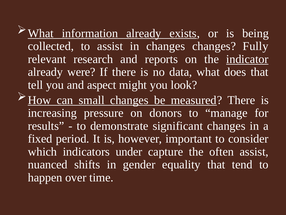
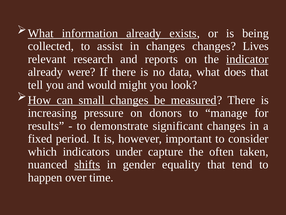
Fully: Fully -> Lives (256, 46)
aspect: aspect -> would (102, 85)
often assist: assist -> taken (254, 151)
shifts underline: none -> present (87, 164)
